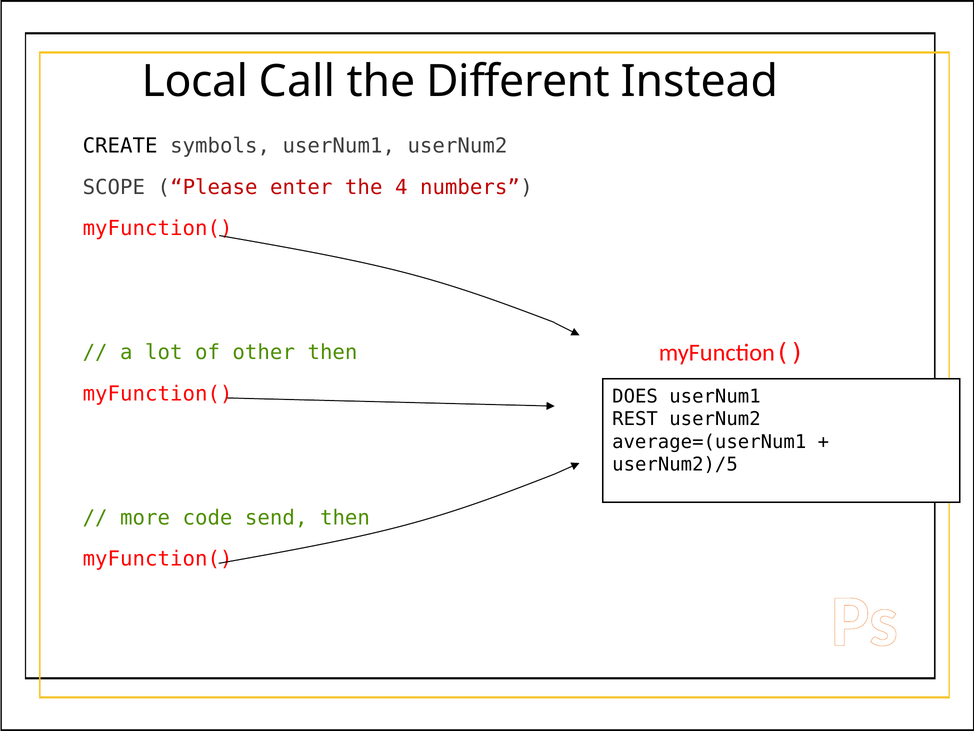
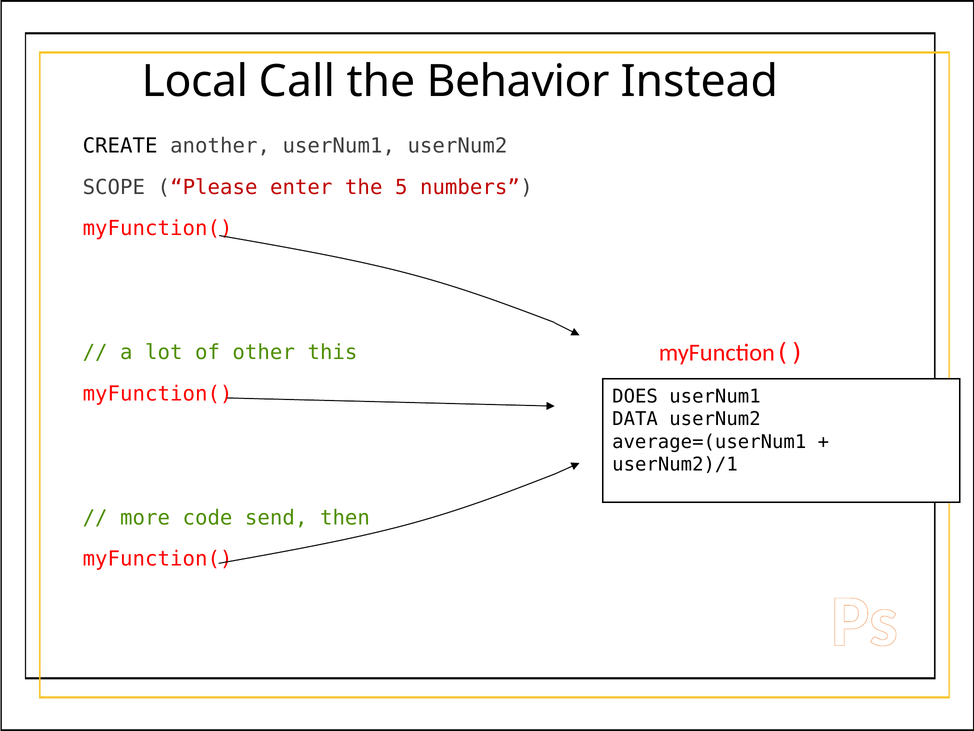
Different: Different -> Behavior (518, 81)
symbols: symbols -> another (220, 146)
4: 4 -> 5 (401, 187)
other then: then -> this (332, 352)
REST: REST -> DATA (635, 419)
userNum2)/5: userNum2)/5 -> userNum2)/1 (675, 464)
